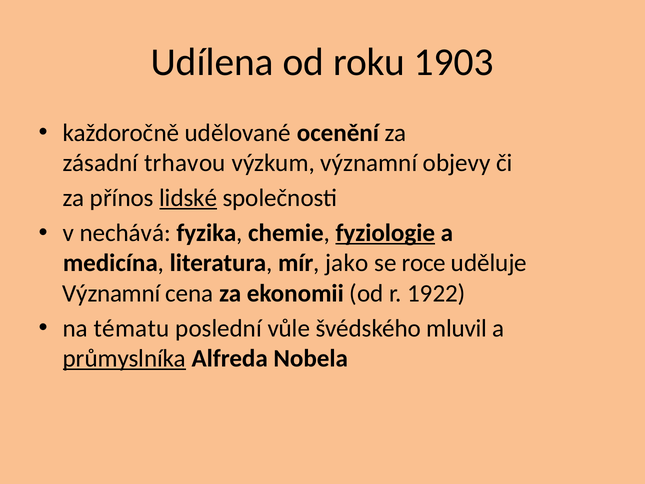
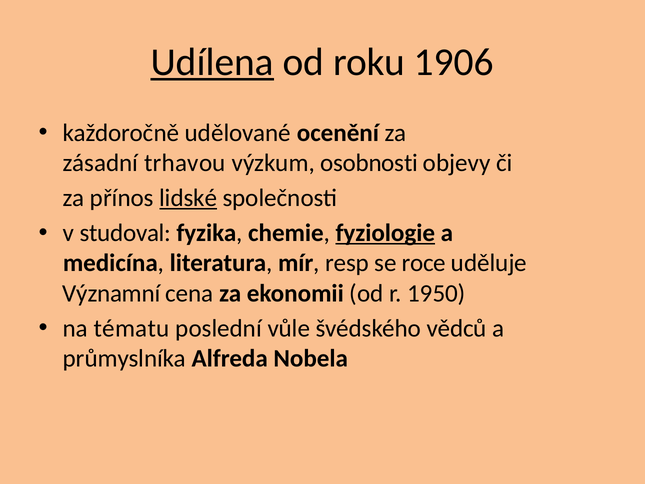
Udílena underline: none -> present (212, 62)
1903: 1903 -> 1906 (454, 62)
výzkum významní: významní -> osobnosti (369, 163)
nechává: nechává -> studoval (125, 233)
jako: jako -> resp (347, 263)
1922: 1922 -> 1950 (436, 293)
mluvil: mluvil -> vědců (457, 328)
průmyslníka underline: present -> none (124, 358)
